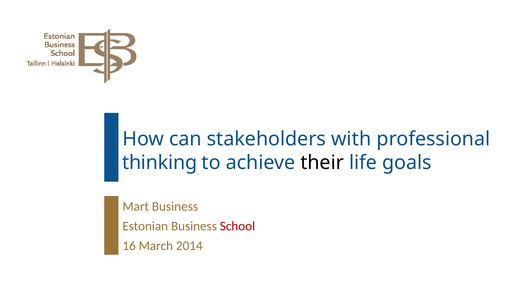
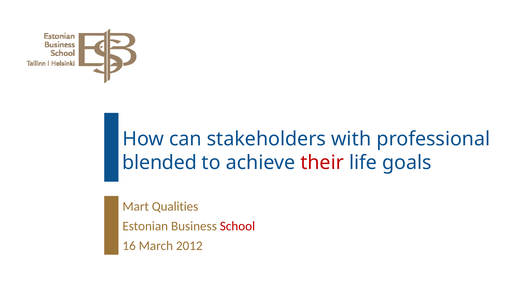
thinking: thinking -> blended (160, 162)
their colour: black -> red (322, 162)
Mart Business: Business -> Qualities (175, 206)
2014: 2014 -> 2012 (189, 245)
